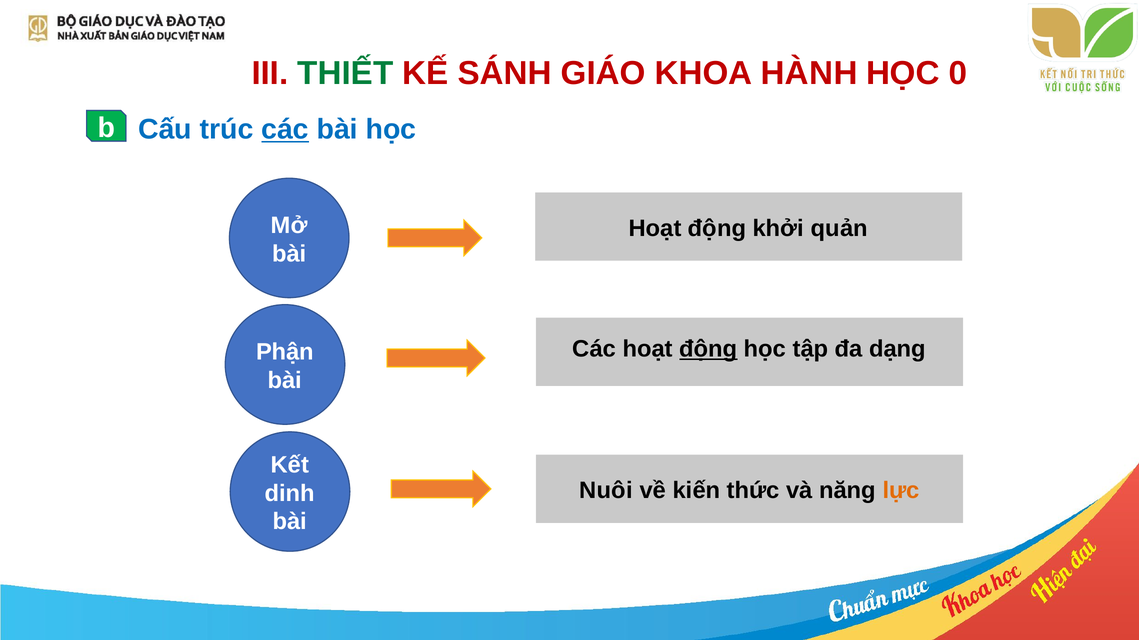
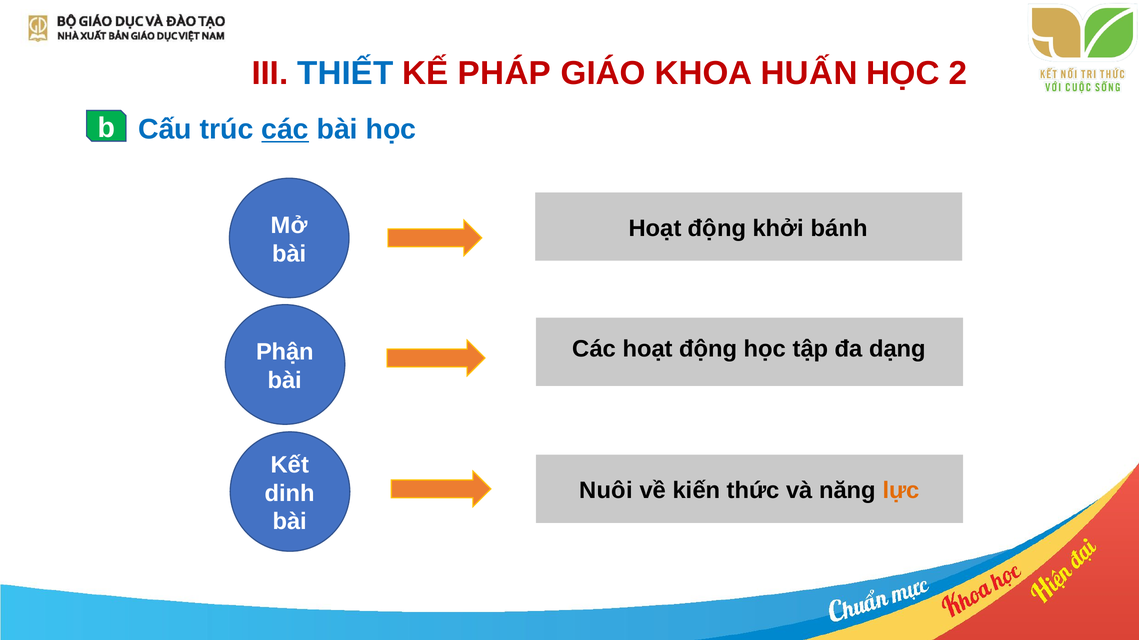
THIẾT colour: green -> blue (345, 73)
SÁNH: SÁNH -> PHÁP (504, 73)
HÀNH: HÀNH -> HUẤN (809, 73)
0: 0 -> 2 (958, 73)
quản: quản -> bánh (839, 228)
động underline: present -> none (708, 349)
